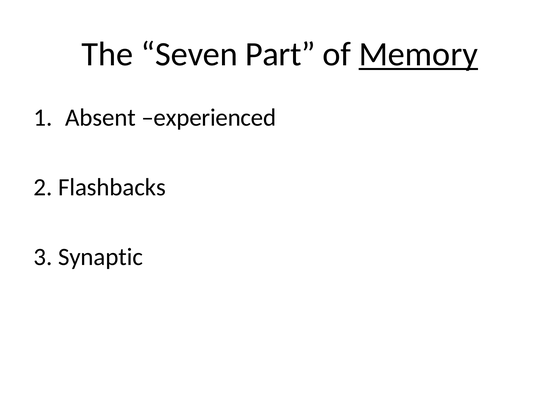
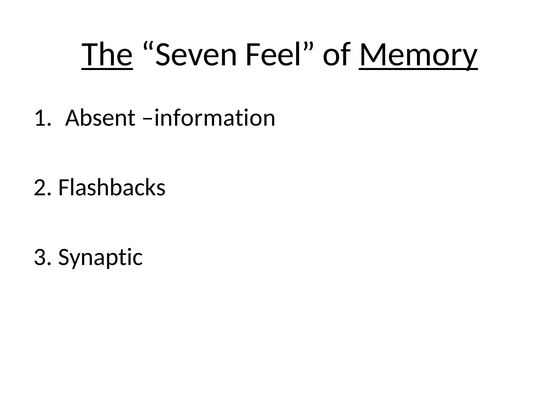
The underline: none -> present (107, 54)
Part: Part -> Feel (280, 54)
experienced: experienced -> information (209, 117)
